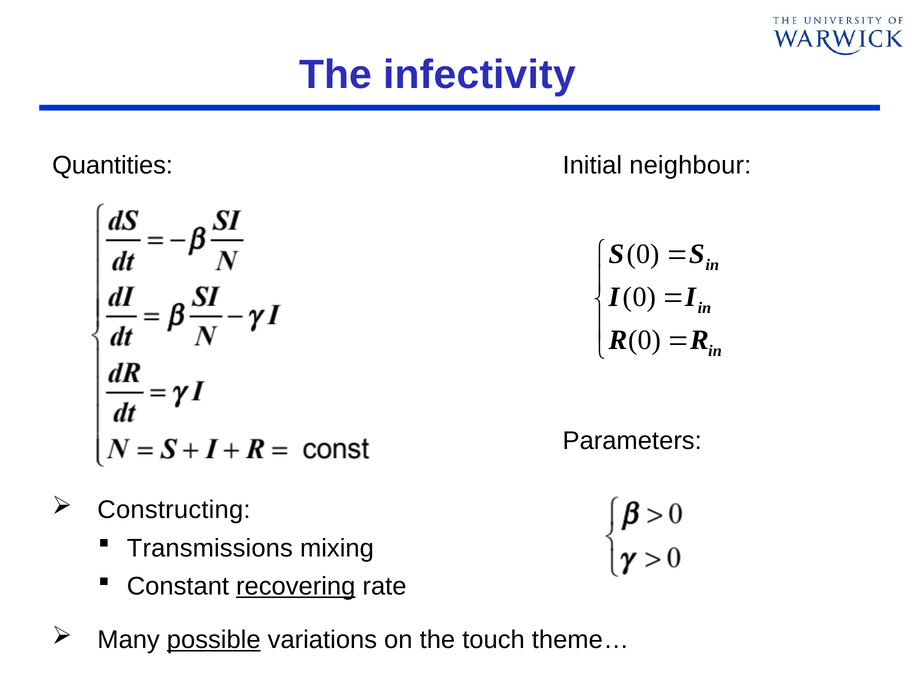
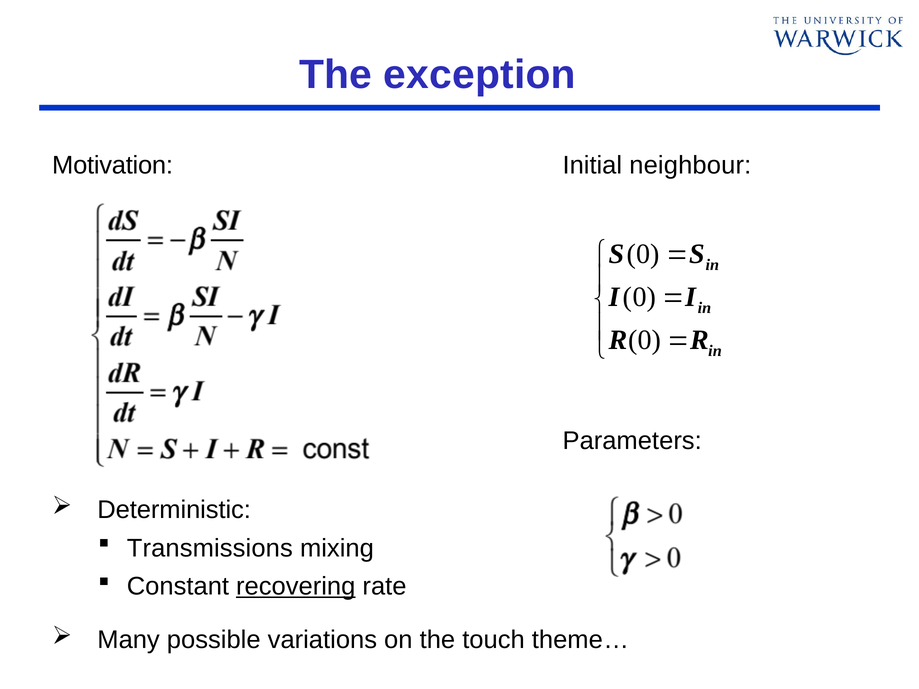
infectivity: infectivity -> exception (480, 75)
Quantities: Quantities -> Motivation (113, 165)
Constructing: Constructing -> Deterministic (174, 510)
possible underline: present -> none (214, 640)
